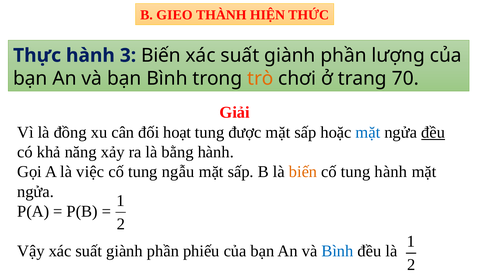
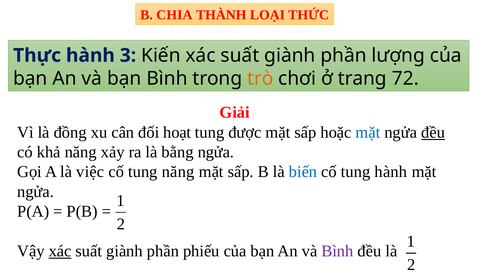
GIEO: GIEO -> CHIA (174, 15)
HIỆN: HIỆN -> LOẠI (267, 15)
3 Biến: Biến -> Kiến (161, 55)
70: 70 -> 72 (405, 78)
bằng hành: hành -> ngửa (216, 152)
tung ngẫu: ngẫu -> năng (178, 172)
biến colour: orange -> blue (303, 172)
xác underline: none -> present (60, 251)
Bình colour: blue -> purple (337, 251)
